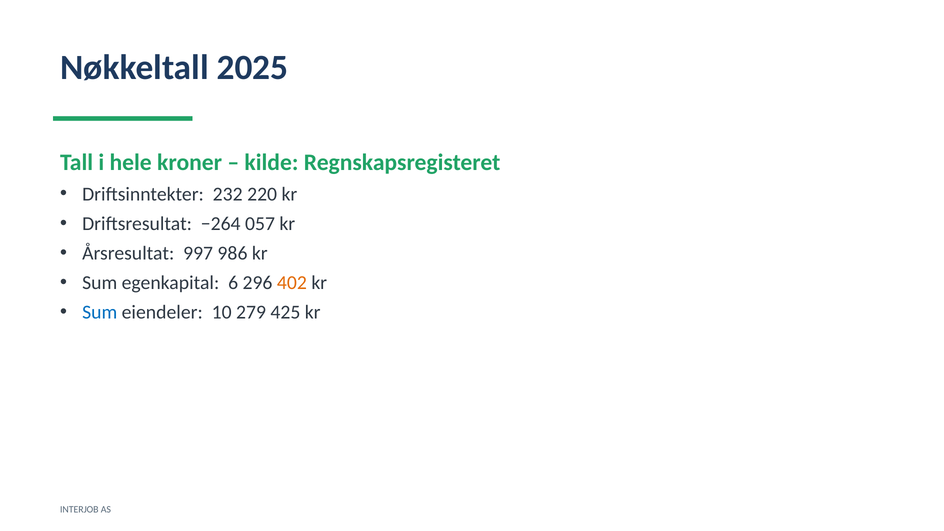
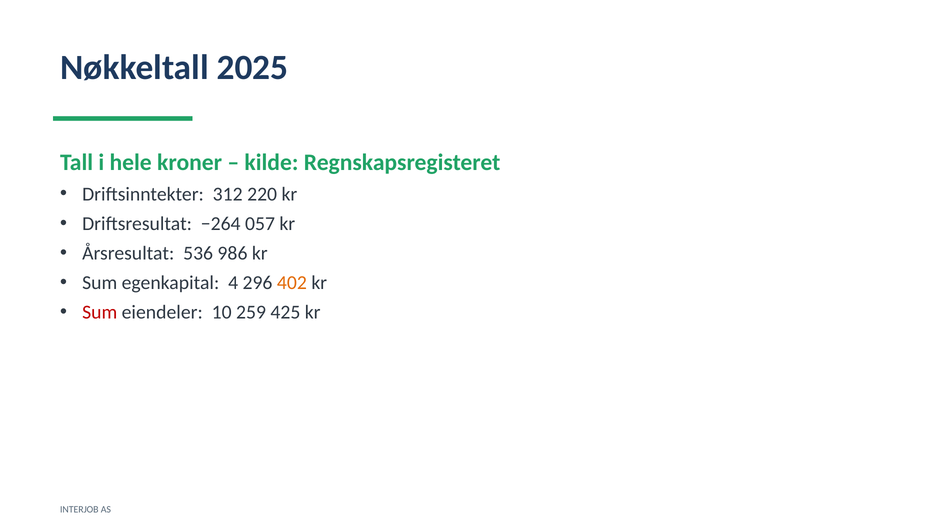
232: 232 -> 312 (228, 194)
997: 997 -> 536 (198, 253)
6: 6 -> 4 (233, 283)
Sum colour: blue -> red (100, 312)
279: 279 -> 259 (251, 312)
